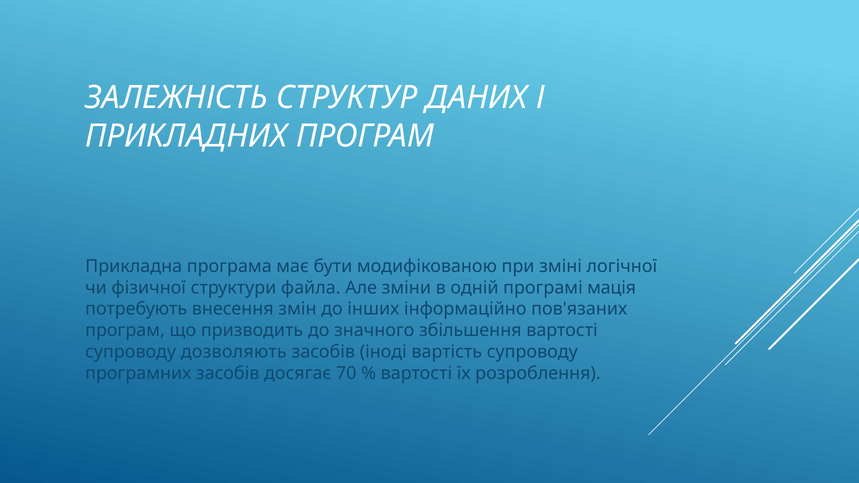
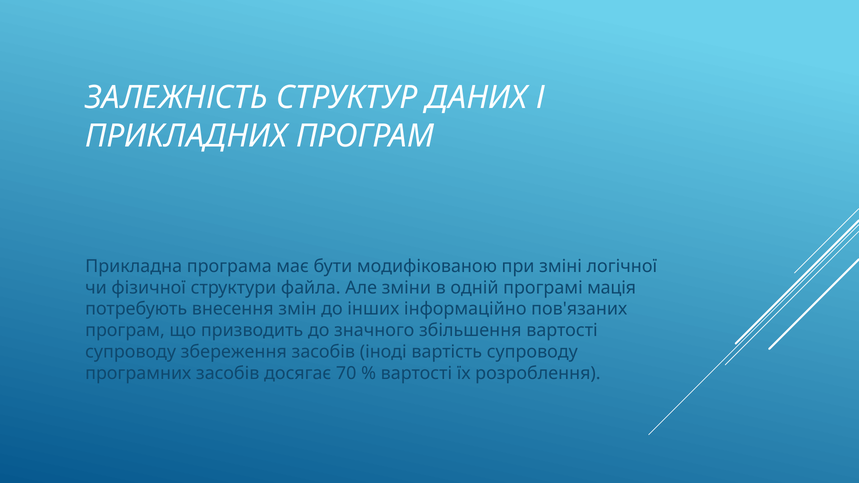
дозволяють: дозволяють -> збереження (234, 352)
